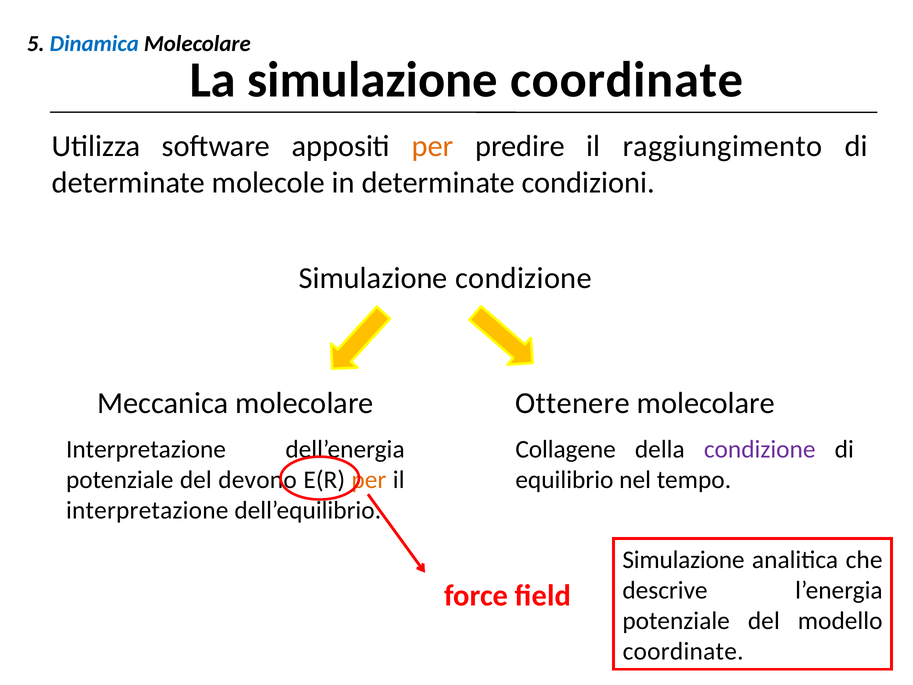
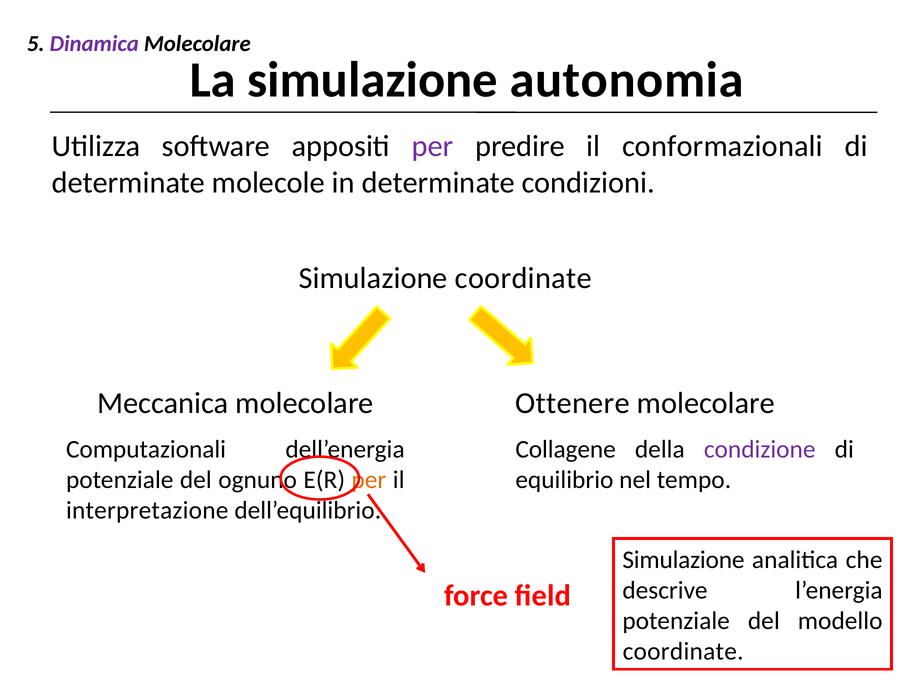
Dinamica colour: blue -> purple (94, 44)
simulazione coordinate: coordinate -> autonomia (627, 80)
per colour: orange -> purple (433, 146)
raggiungimento: raggiungimento -> conformazionali (722, 146)
Simulazione condizione: condizione -> coordinate (523, 278)
Interpretazione: Interpretazione -> Computazionali (146, 449)
devono: devono -> ognuno (258, 480)
